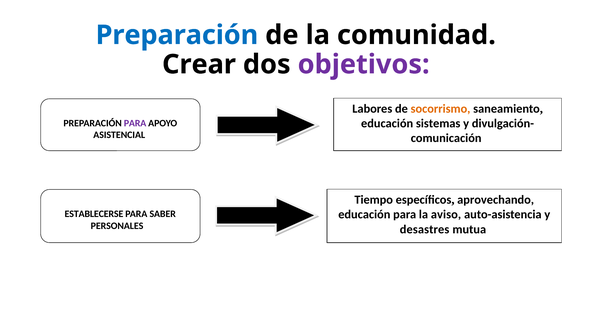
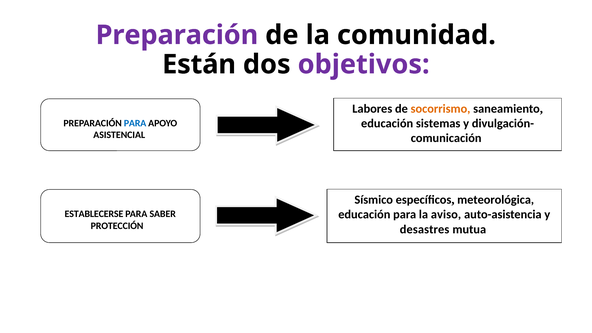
Preparación colour: blue -> purple (177, 35)
Crear: Crear -> Están (199, 64)
PARA colour: purple -> blue (135, 123)
Tiempo: Tiempo -> Sísmico (374, 200)
aprovechando: aprovechando -> meteorológica (496, 200)
PERSONALES: PERSONALES -> PROTECCIÓN (117, 226)
